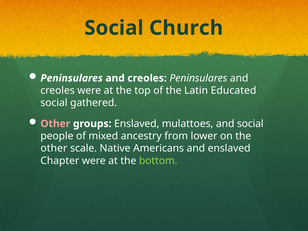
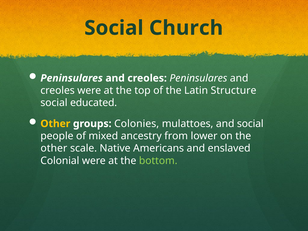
Educated: Educated -> Structure (234, 90)
gathered: gathered -> educated (94, 103)
Other colour: pink -> yellow (55, 124)
groups Enslaved: Enslaved -> Colonies (137, 124)
Chapter: Chapter -> Colonial (60, 161)
